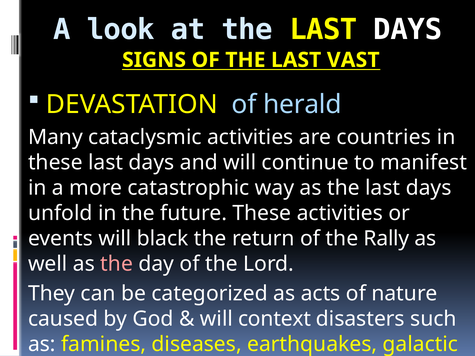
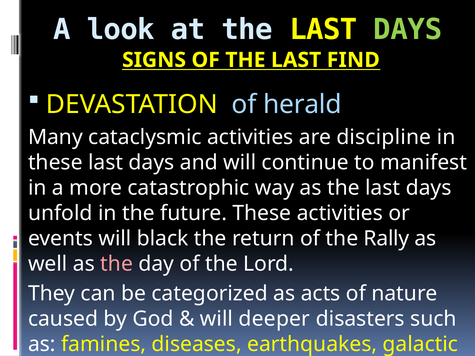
DAYS colour: white -> light green (408, 30)
VAST: VAST -> FIND (353, 60)
countries: countries -> discipline (384, 137)
context: context -> deeper (274, 319)
